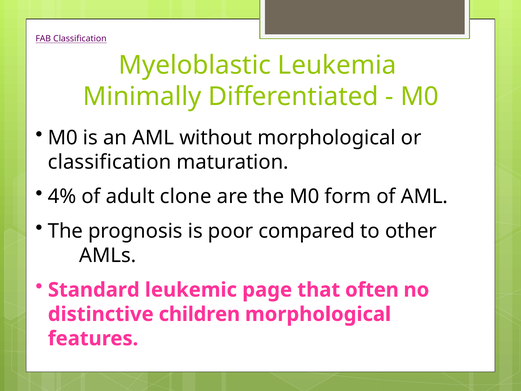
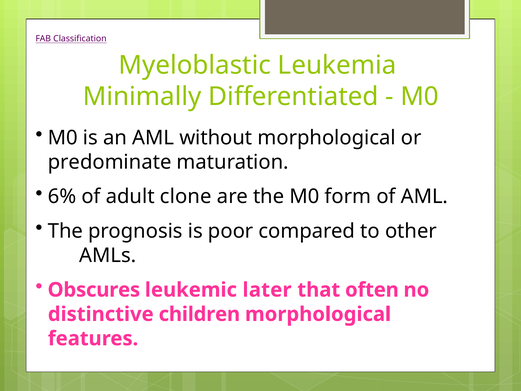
classification: classification -> predominate (110, 162)
4%: 4% -> 6% (62, 196)
Standard: Standard -> Obscures (94, 290)
page: page -> later (267, 290)
